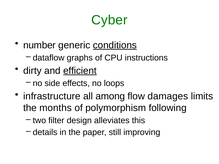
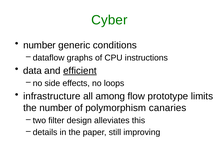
conditions underline: present -> none (115, 45)
dirty: dirty -> data (32, 71)
damages: damages -> prototype (168, 96)
the months: months -> number (56, 108)
following: following -> canaries (168, 108)
